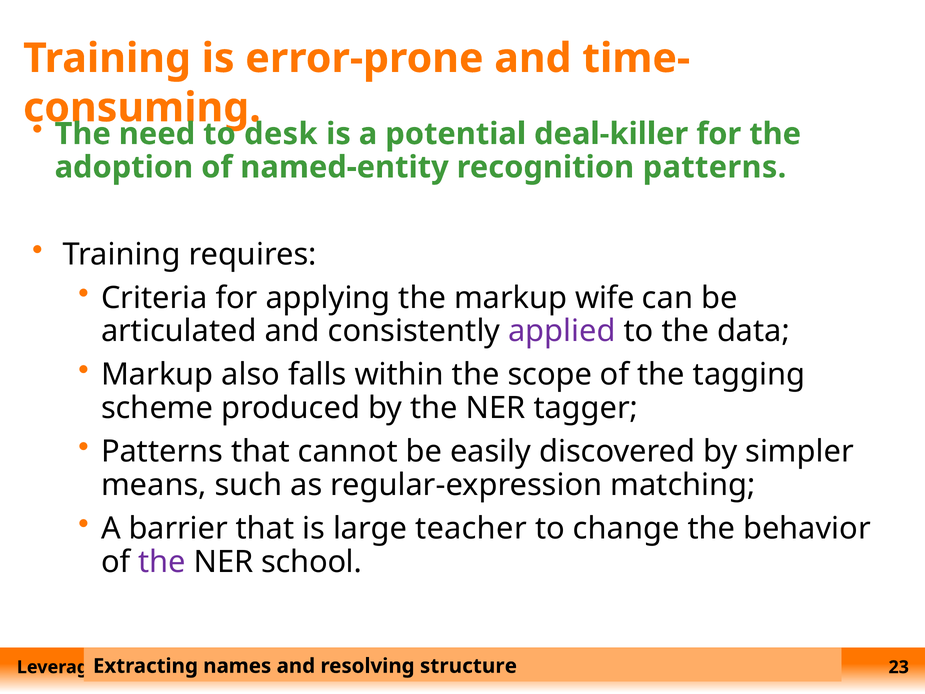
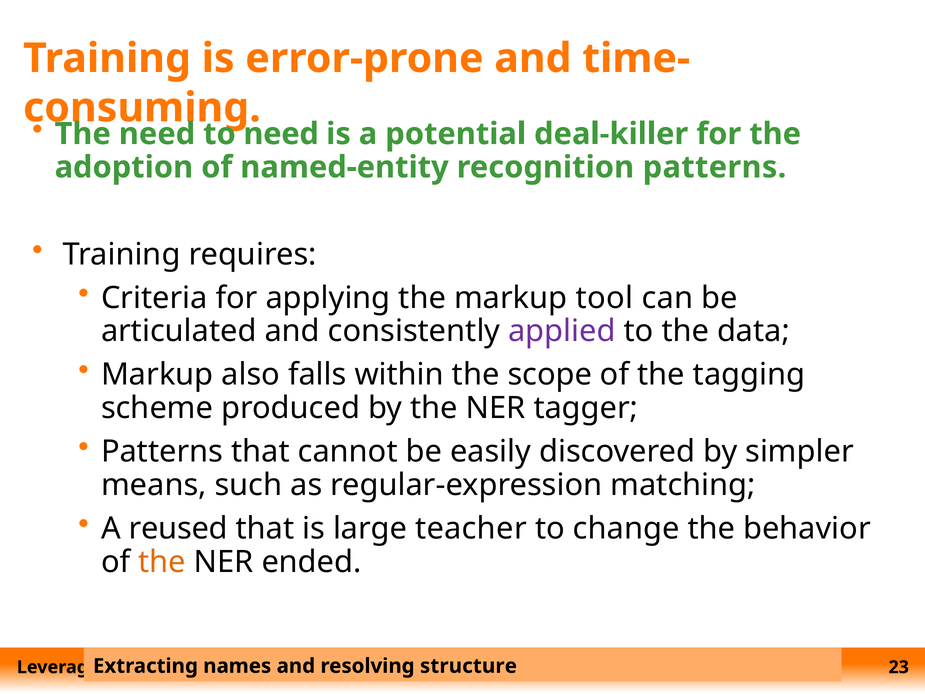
desk: desk -> need (281, 134)
wife: wife -> tool (604, 298)
barrier: barrier -> reused (178, 528)
the colour: purple -> orange (162, 562)
school: school -> ended (312, 562)
